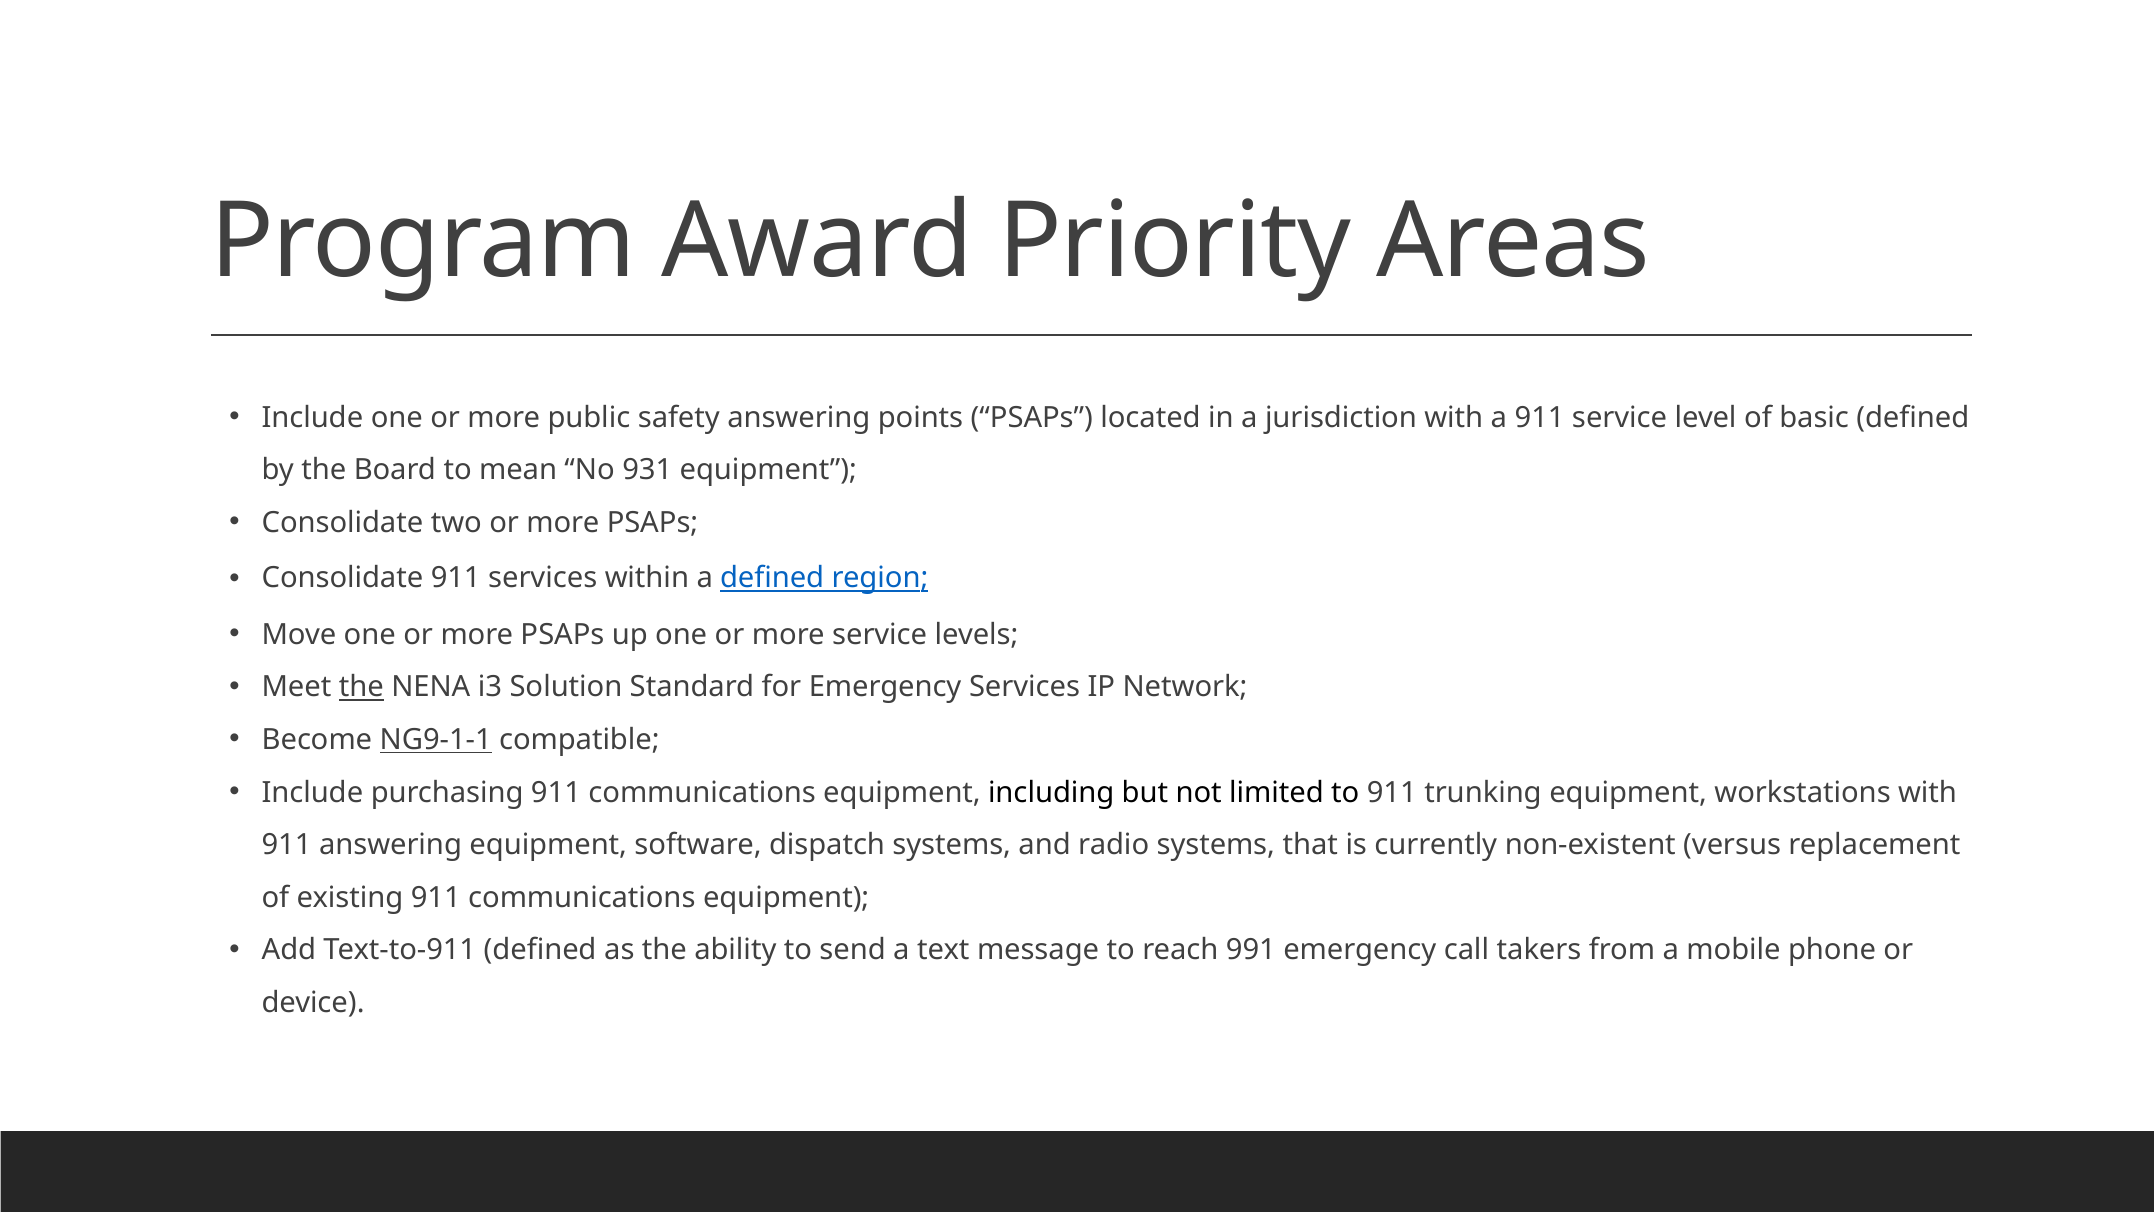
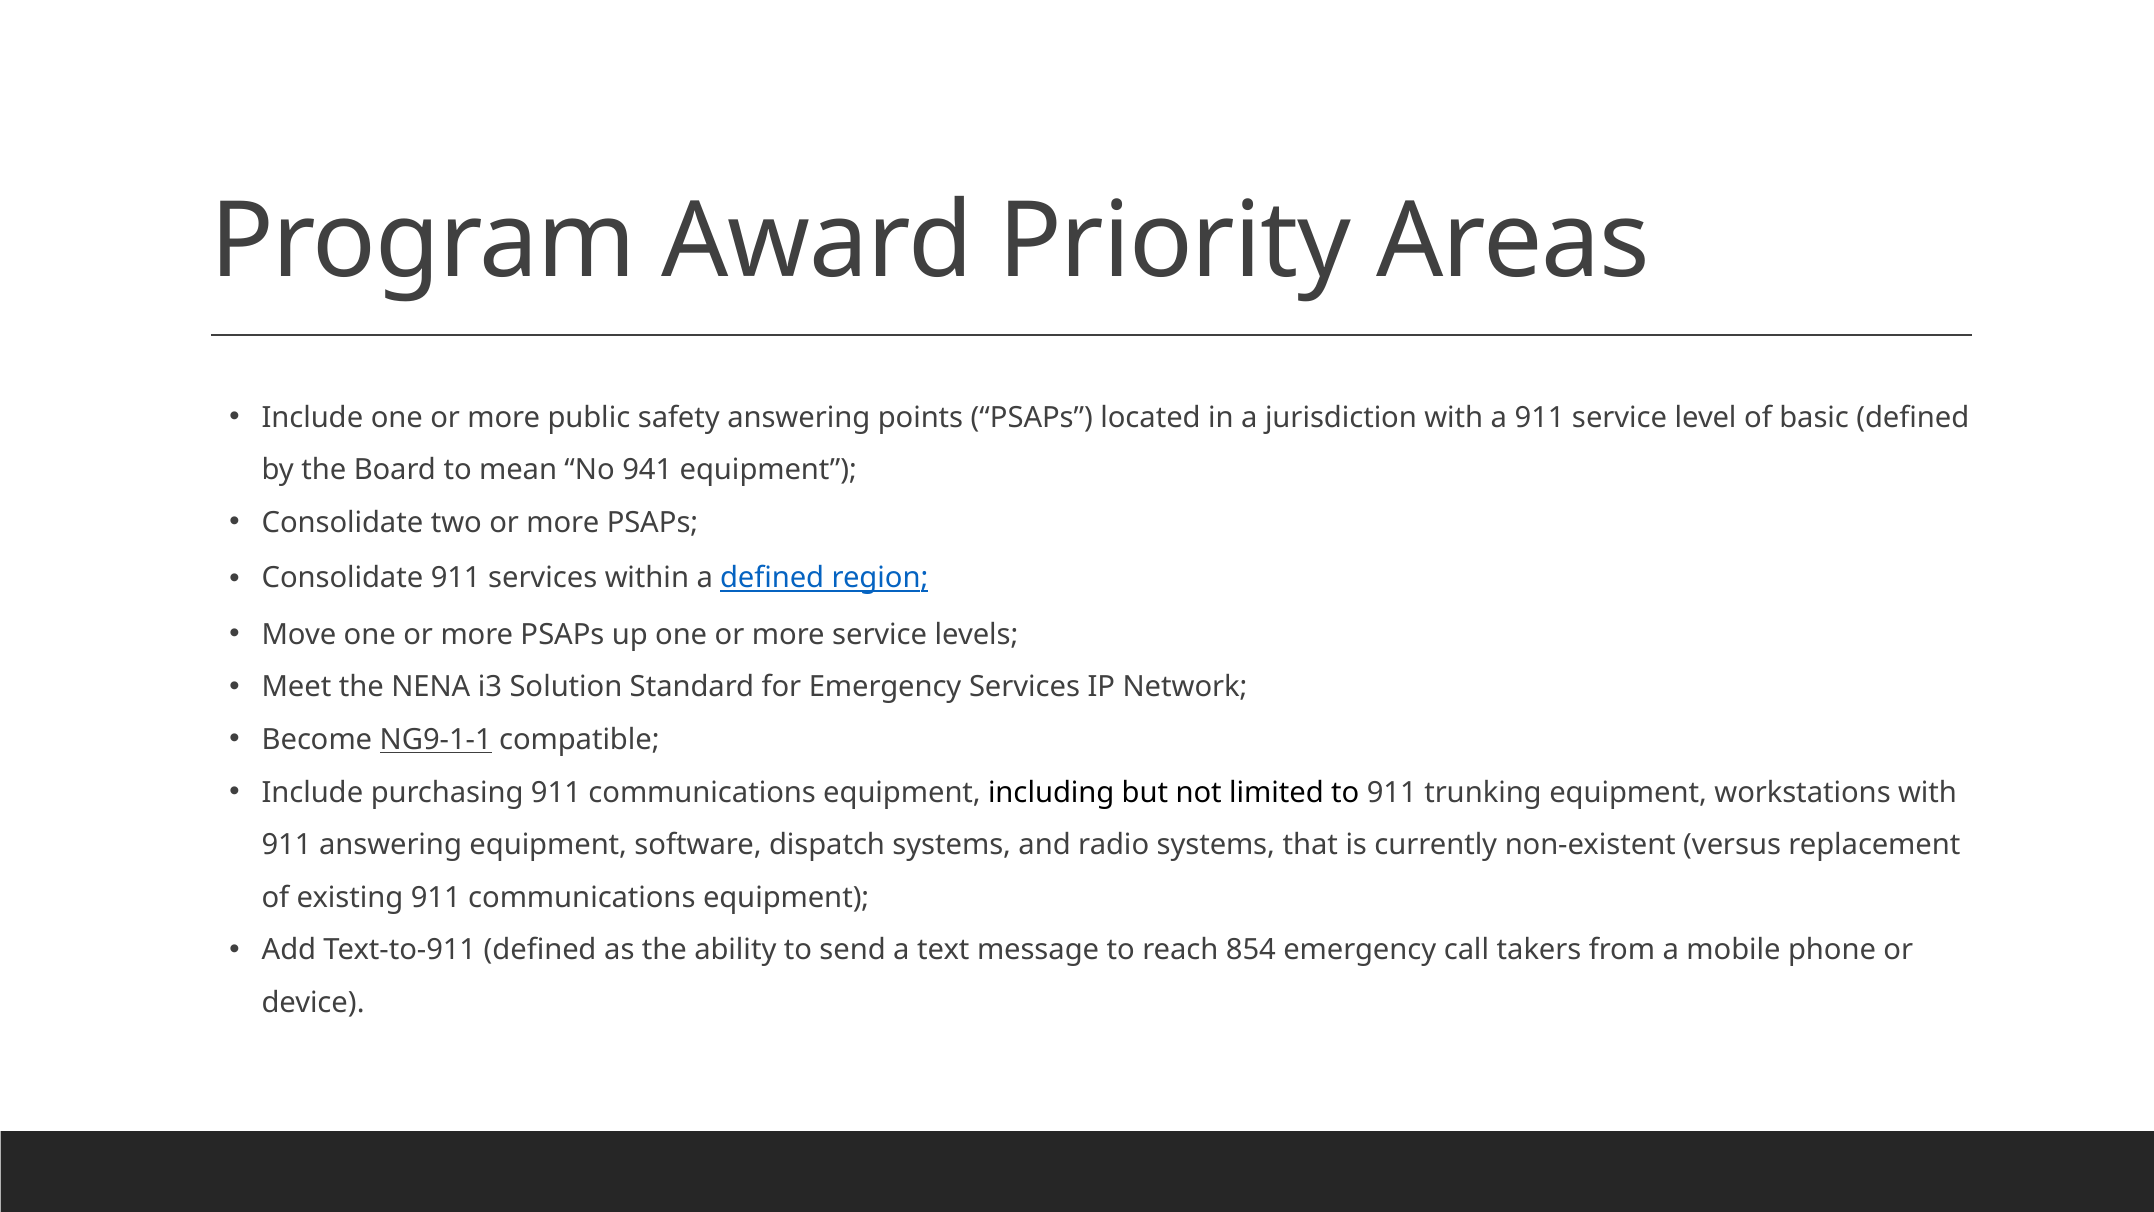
931: 931 -> 941 (647, 470)
the underline: present -> none (361, 687)
991: 991 -> 854 (1251, 950)
